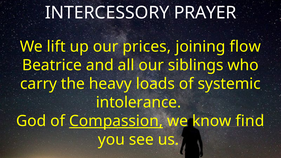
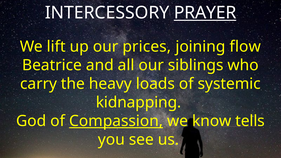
PRAYER underline: none -> present (205, 13)
intolerance: intolerance -> kidnapping (139, 102)
find: find -> tells (250, 121)
